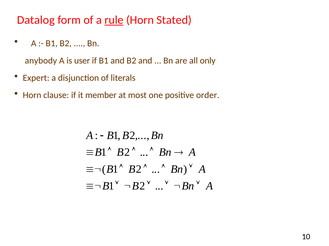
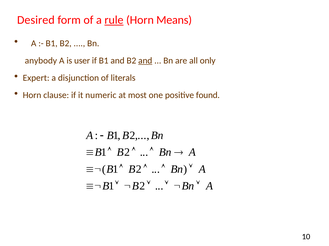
Datalog: Datalog -> Desired (36, 20)
Stated: Stated -> Means (174, 20)
and underline: none -> present (145, 61)
member: member -> numeric (101, 96)
order: order -> found (208, 96)
